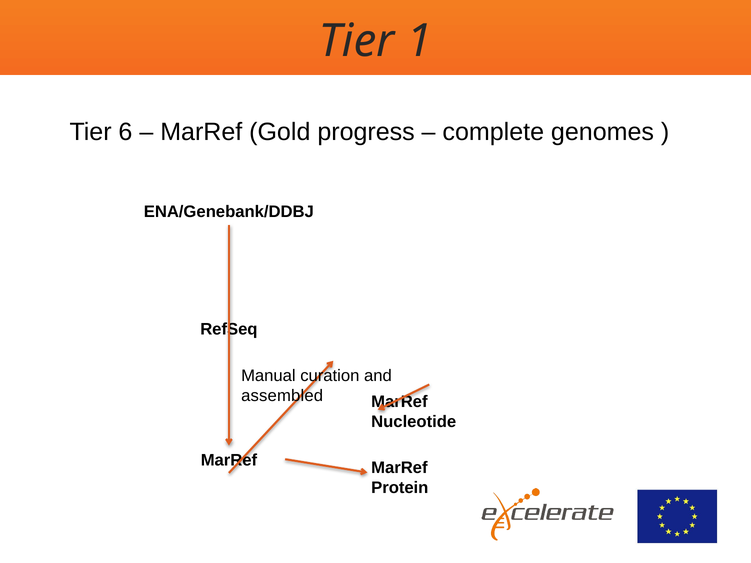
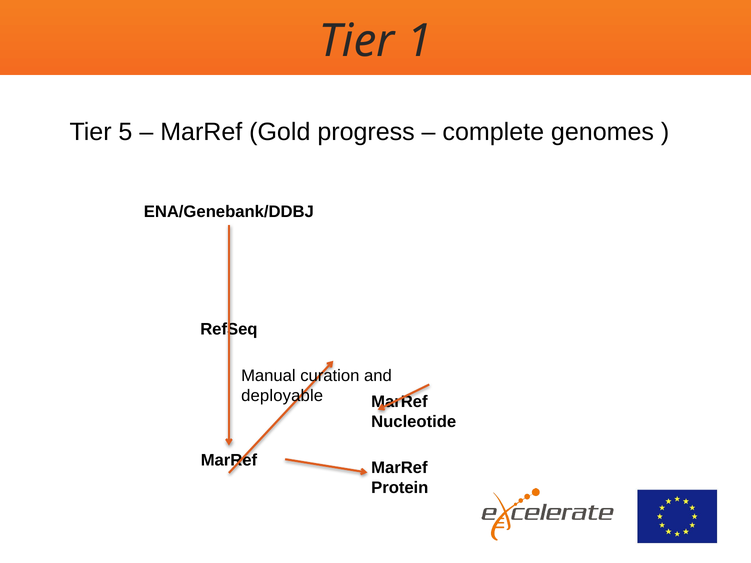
6: 6 -> 5 (125, 132)
assembled: assembled -> deployable (282, 396)
